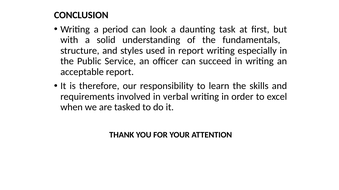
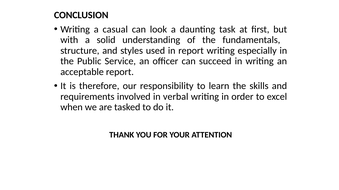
period: period -> casual (115, 29)
